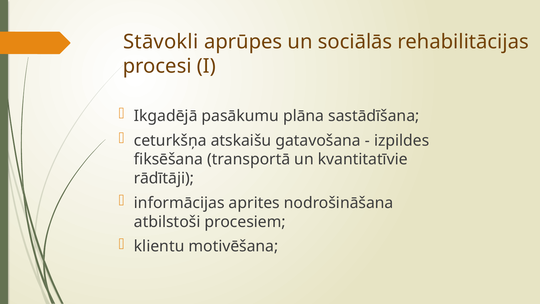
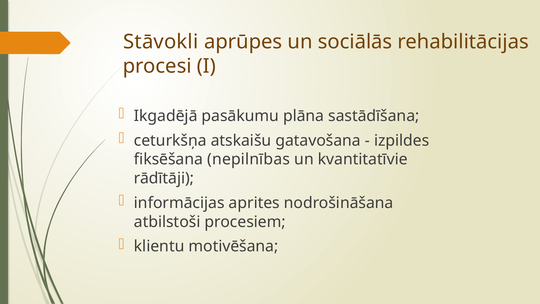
transportā: transportā -> nepilnības (249, 159)
